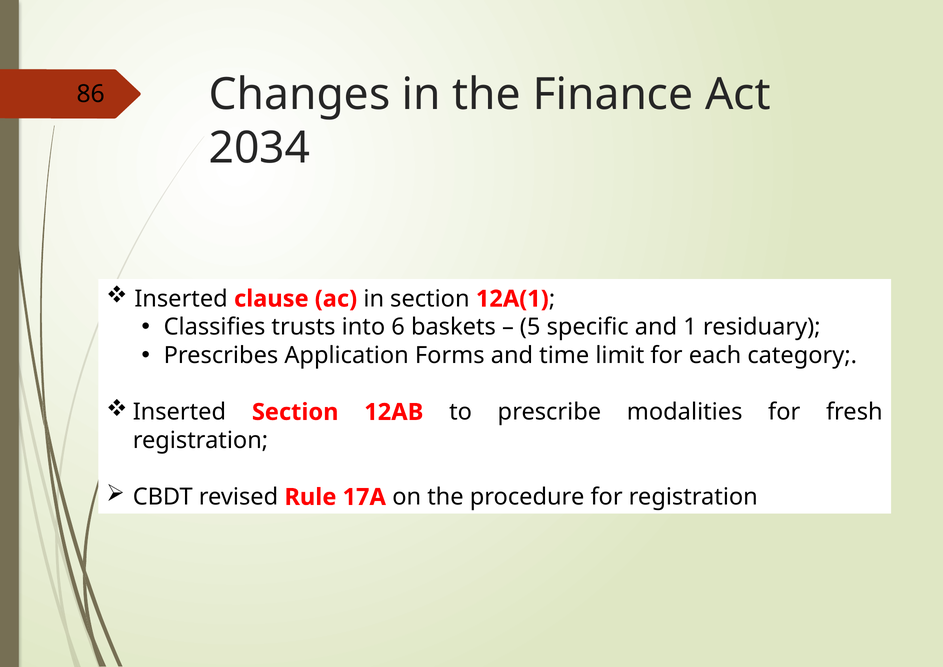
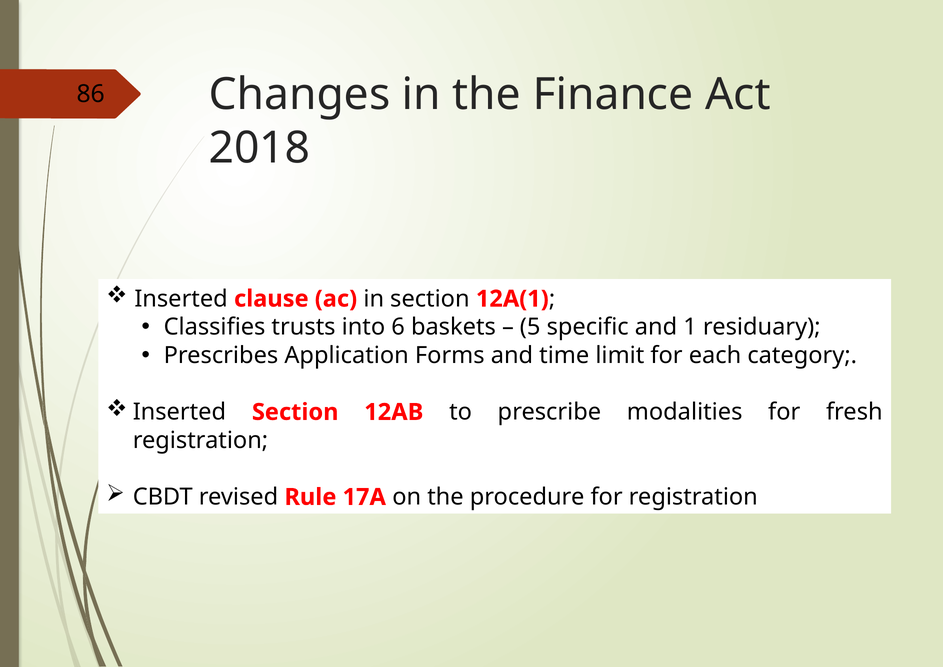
2034: 2034 -> 2018 (260, 148)
